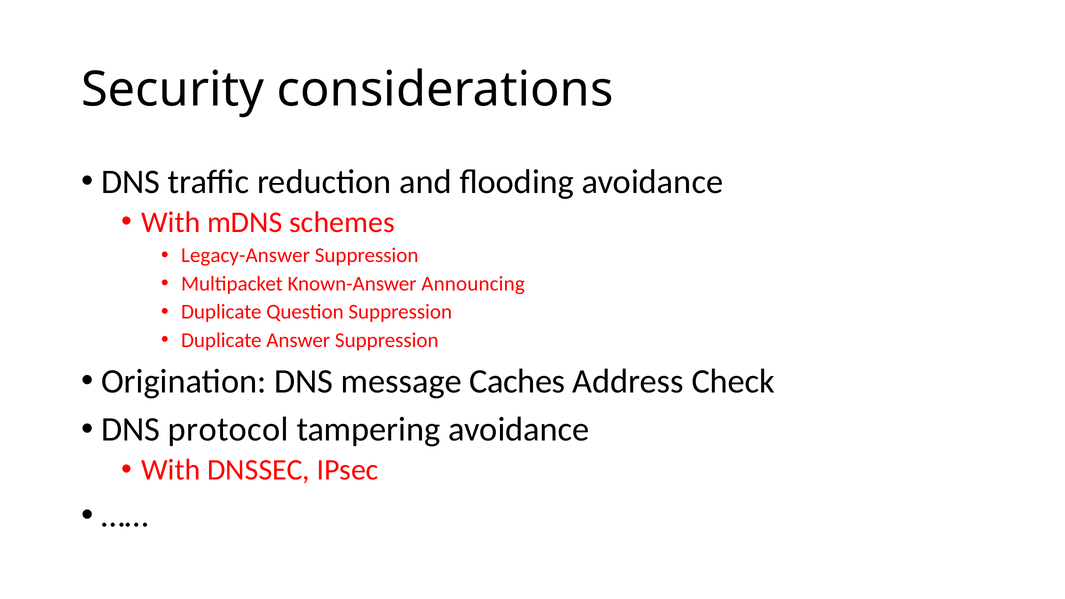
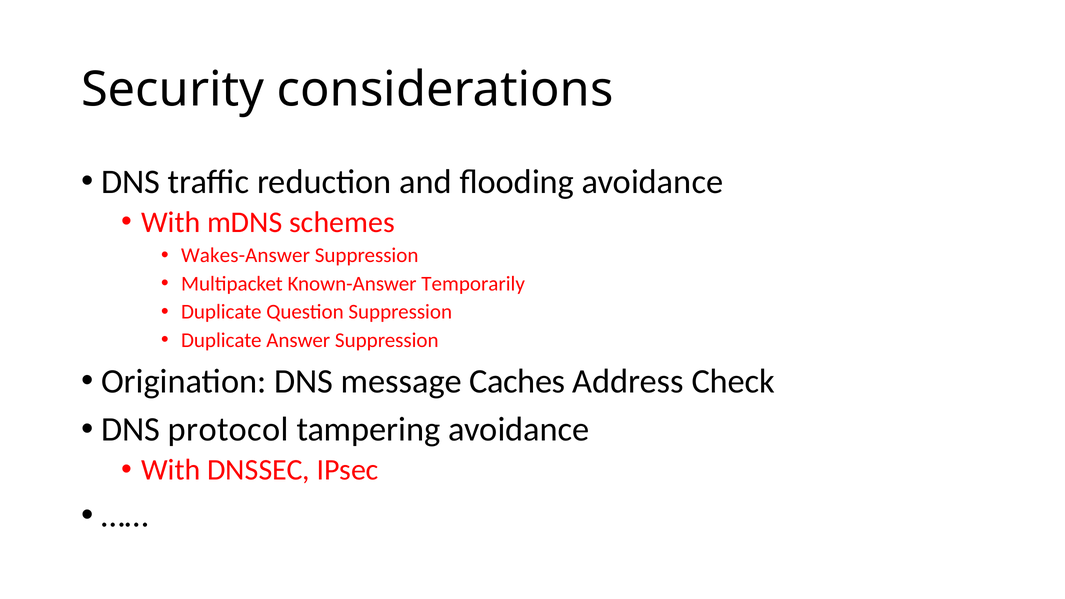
Legacy-Answer: Legacy-Answer -> Wakes-Answer (246, 255)
Announcing: Announcing -> Temporarily (473, 284)
